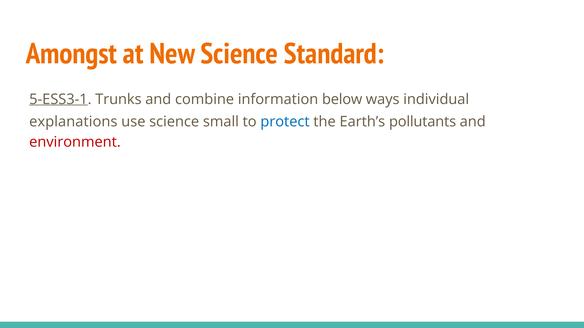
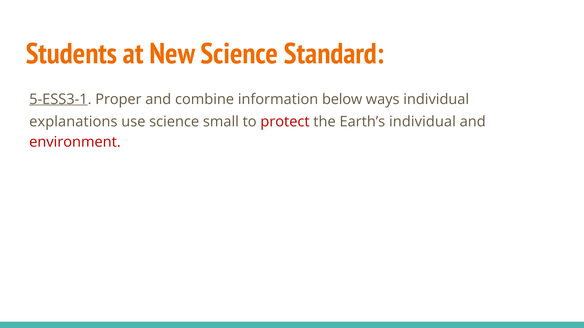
Amongst: Amongst -> Students (71, 54)
Trunks: Trunks -> Proper (118, 99)
protect colour: blue -> red (285, 122)
Earth’s pollutants: pollutants -> individual (422, 122)
